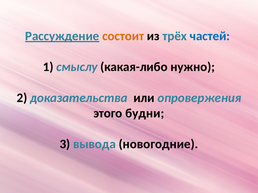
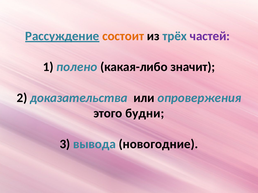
частей colour: blue -> purple (210, 36)
смыслу: смыслу -> полено (77, 67)
нужно: нужно -> значит (193, 67)
